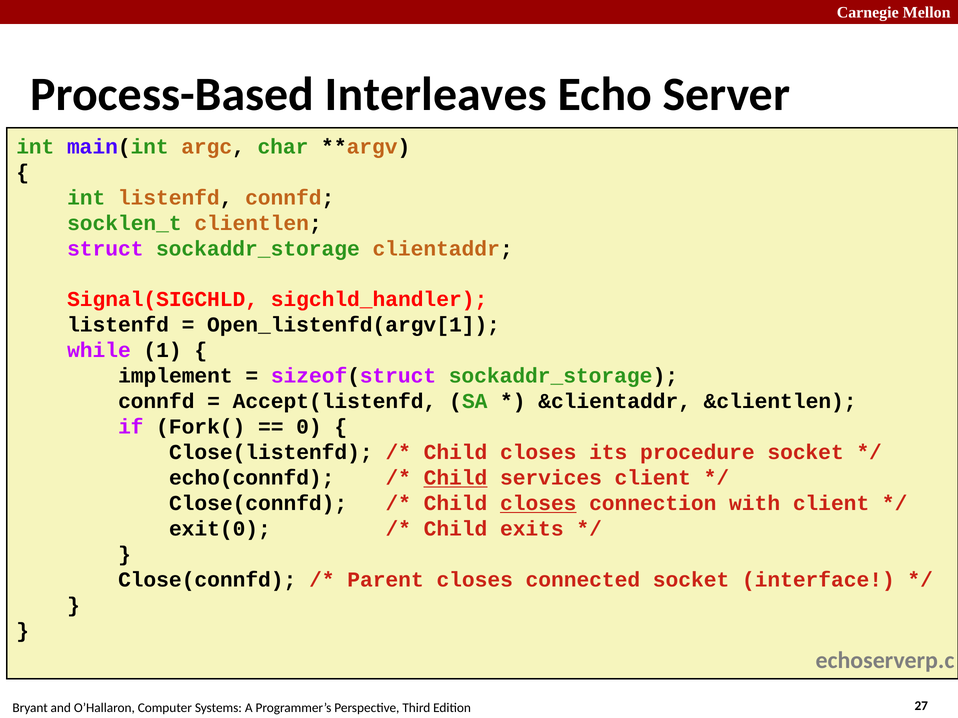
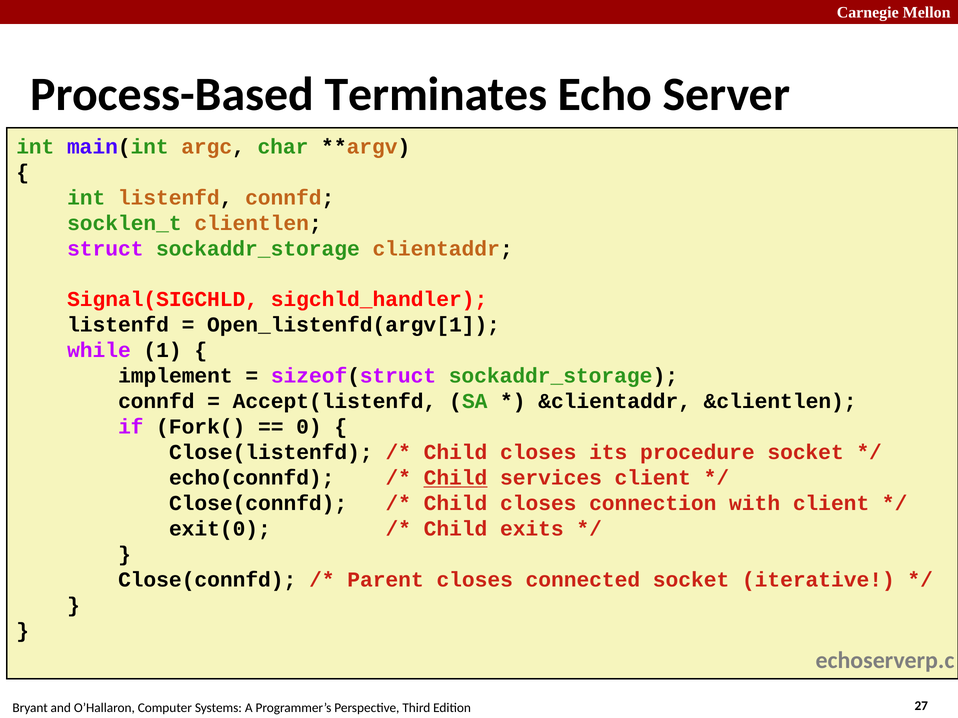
Interleaves: Interleaves -> Terminates (436, 94)
closes underline: present -> none (538, 504)
interface: interface -> iterative (818, 580)
